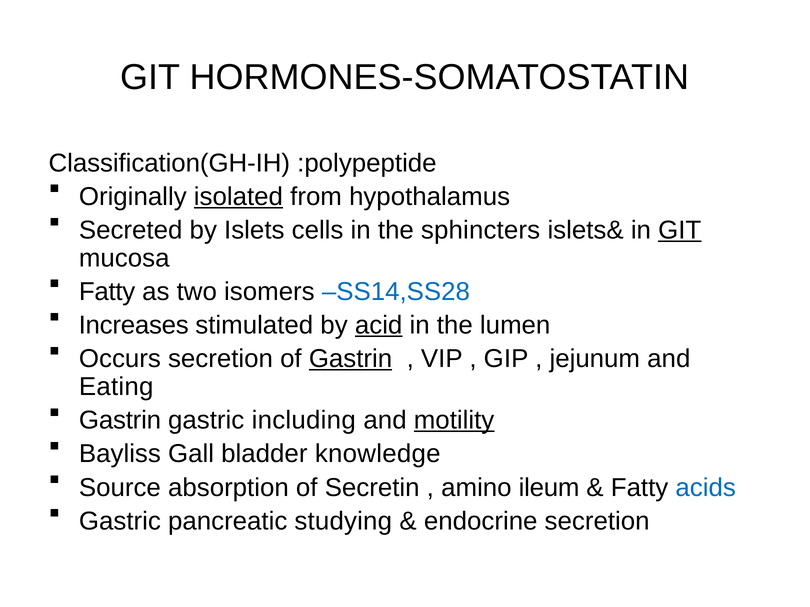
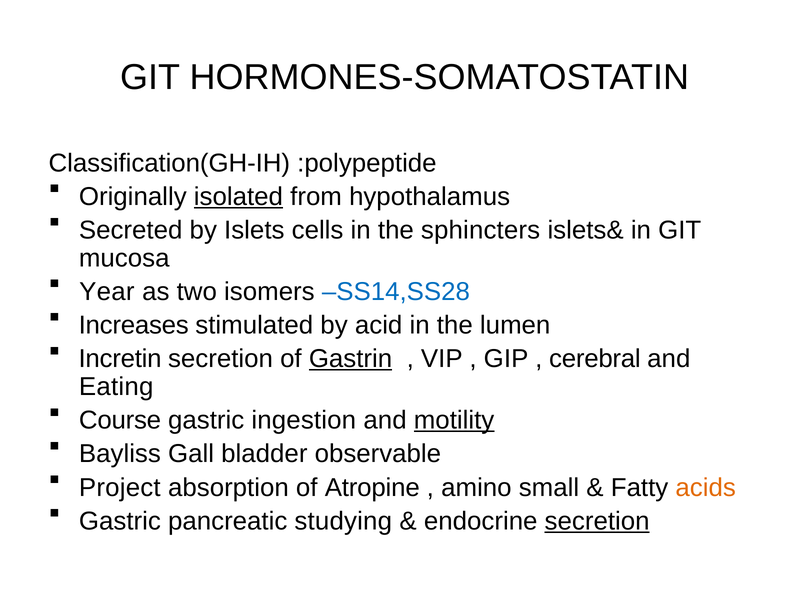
GIT underline: present -> none (680, 230)
Fatty: Fatty -> Year (107, 292)
acid underline: present -> none (379, 326)
Occurs: Occurs -> Incretin (120, 359)
jejunum: jejunum -> cerebral (595, 359)
Gastrin: Gastrin -> Course (120, 421)
including: including -> ingestion (304, 421)
knowledge: knowledge -> observable (378, 454)
Source: Source -> Project (120, 488)
Secretin: Secretin -> Atropine (372, 488)
ileum: ileum -> small (549, 488)
acids colour: blue -> orange (706, 488)
secretion underline: none -> present (597, 522)
